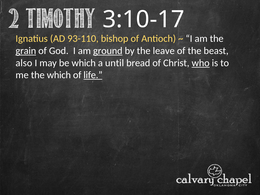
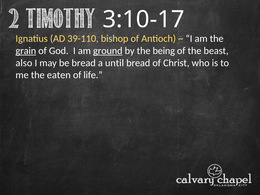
93-110: 93-110 -> 39-110 (83, 39)
leave: leave -> being (164, 51)
be which: which -> bread (84, 63)
who underline: present -> none (201, 63)
the which: which -> eaten (59, 75)
life underline: present -> none (93, 75)
